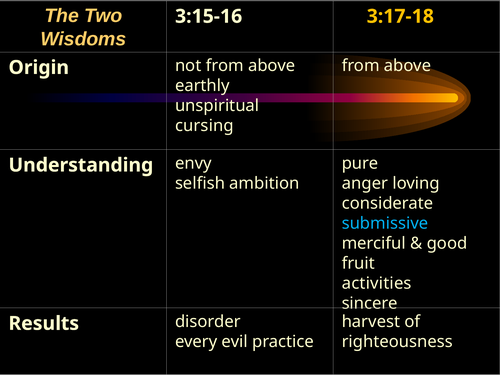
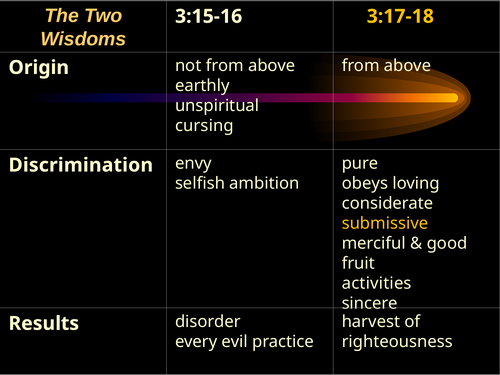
Understanding: Understanding -> Discrimination (81, 165)
anger: anger -> obeys (365, 183)
submissive colour: light blue -> yellow (385, 223)
